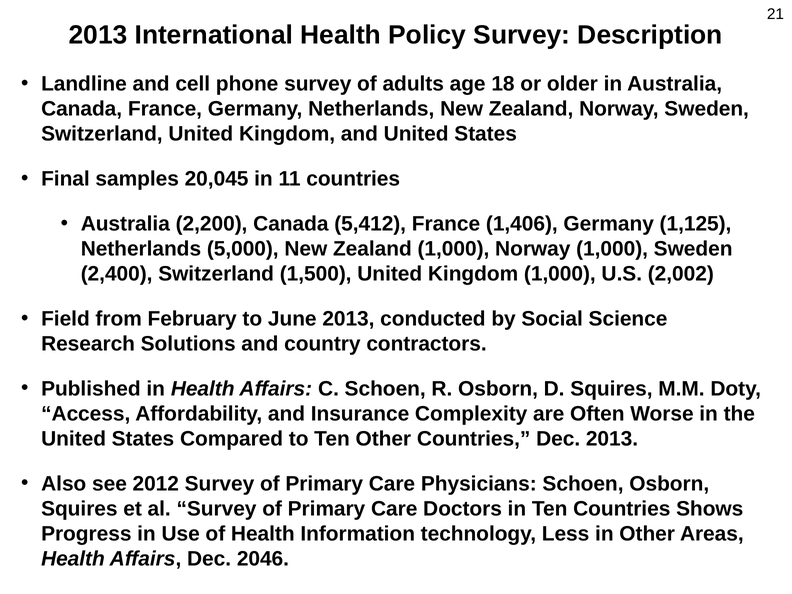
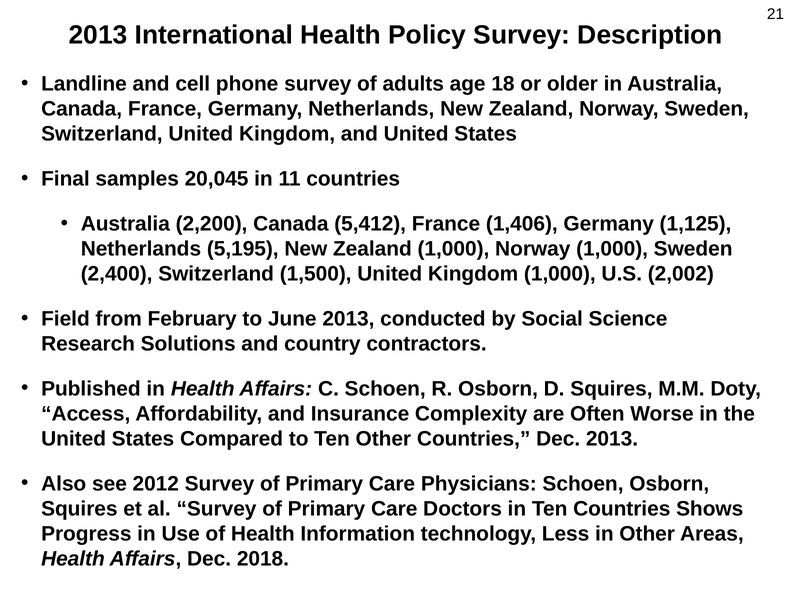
5,000: 5,000 -> 5,195 (243, 249)
2046: 2046 -> 2018 (263, 559)
